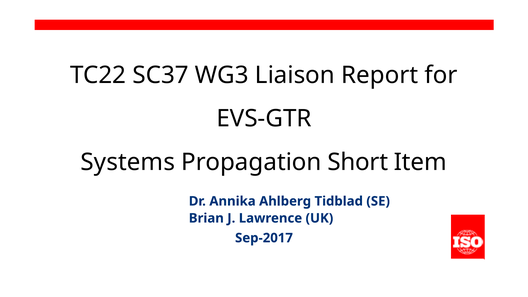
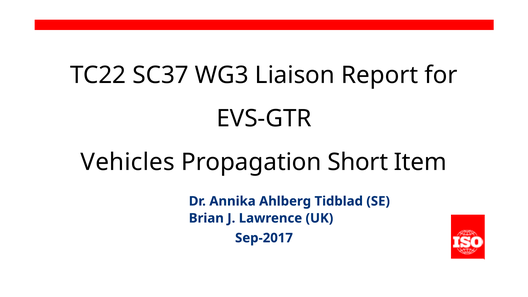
Systems: Systems -> Vehicles (128, 162)
